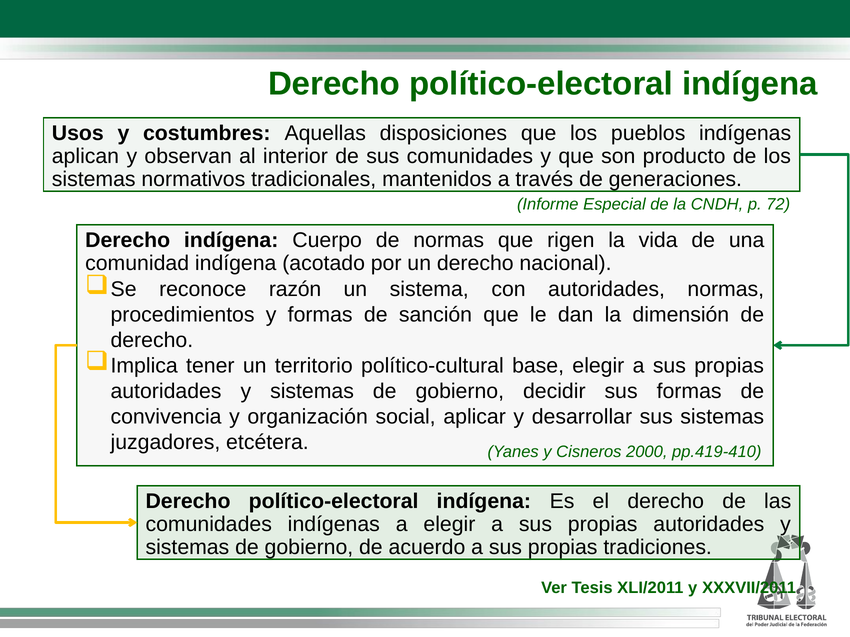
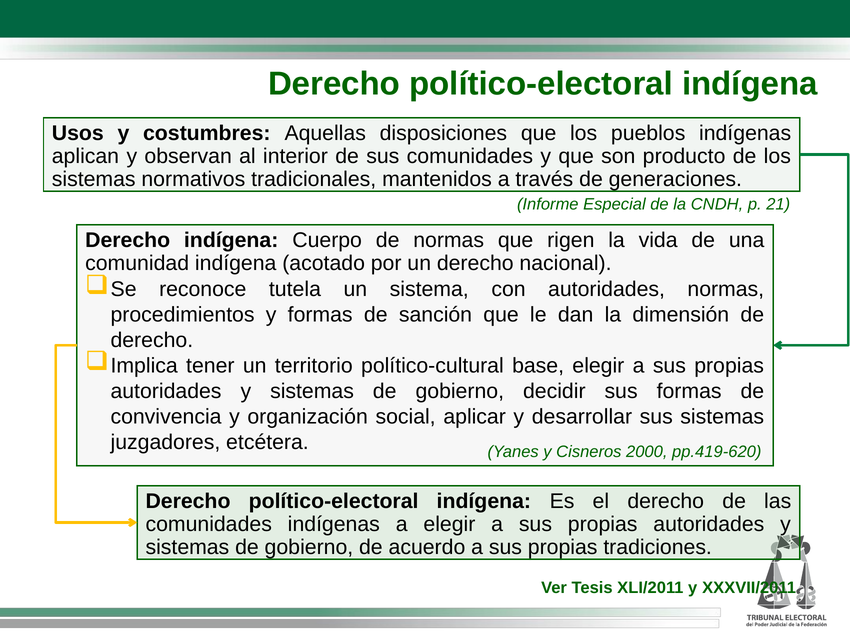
72: 72 -> 21 (778, 205)
razón: razón -> tutela (295, 289)
pp.419-410: pp.419-410 -> pp.419-620 (717, 452)
